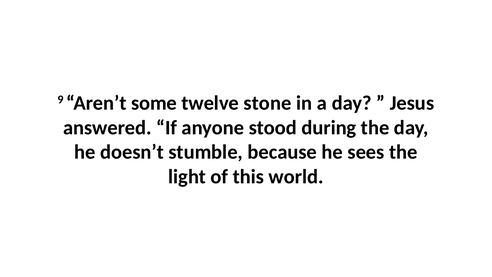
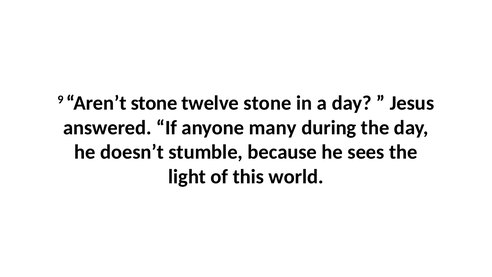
Aren’t some: some -> stone (154, 103)
stood: stood -> many (273, 127)
